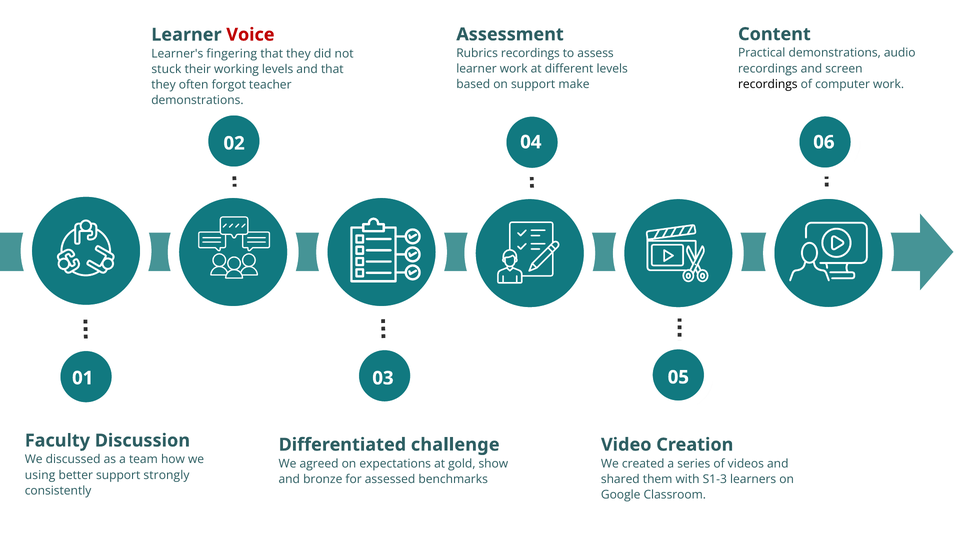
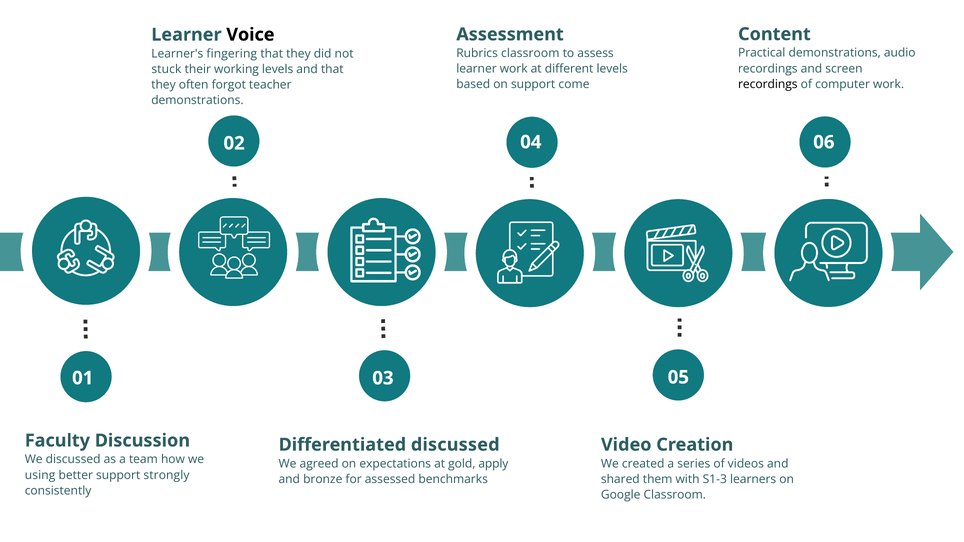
Voice colour: red -> black (250, 35)
Rubrics recordings: recordings -> classroom (530, 53)
make: make -> come (574, 85)
Differentiated challenge: challenge -> discussed (455, 445)
show: show -> apply (493, 464)
